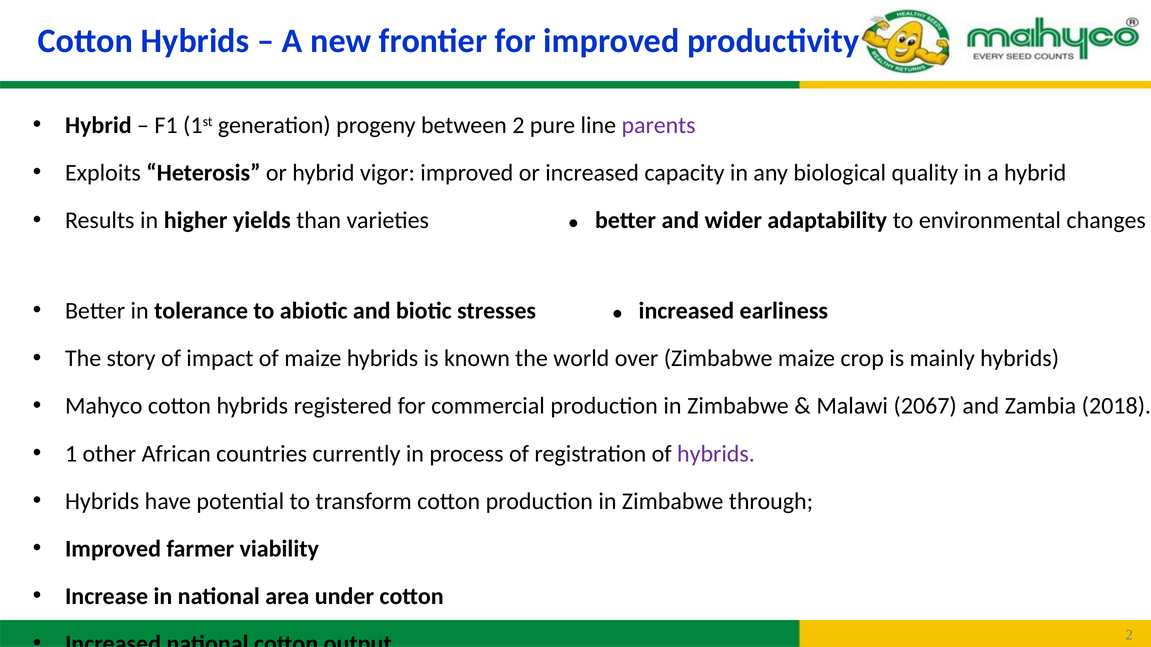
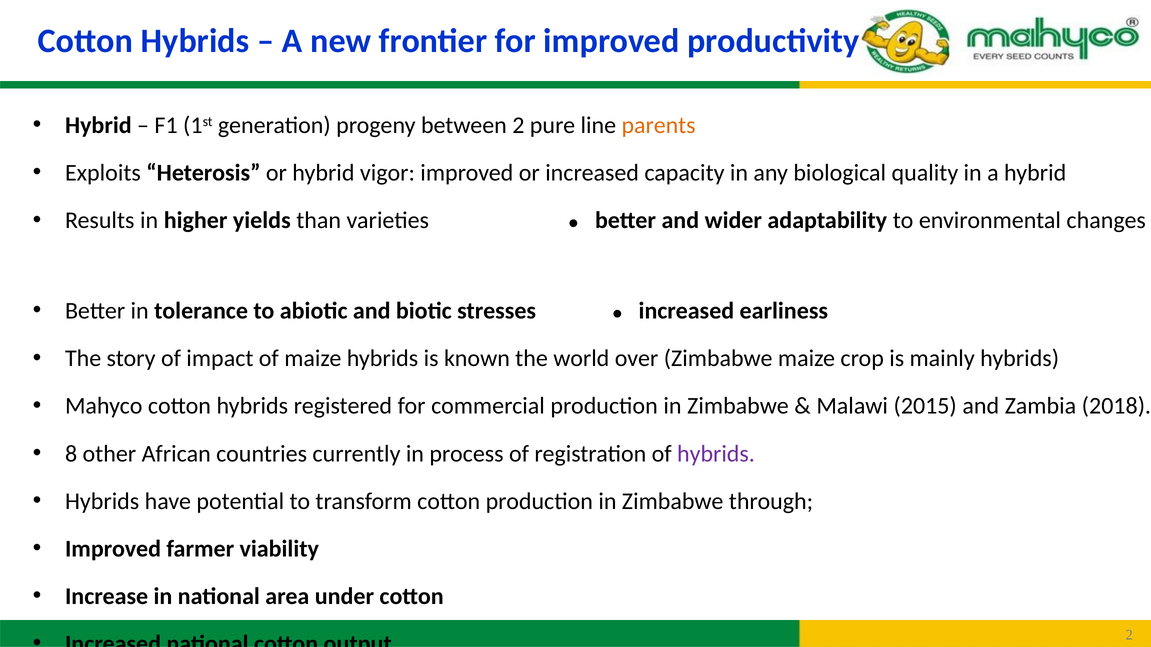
parents colour: purple -> orange (659, 125)
2067: 2067 -> 2015 (925, 406)
1: 1 -> 8 (71, 454)
